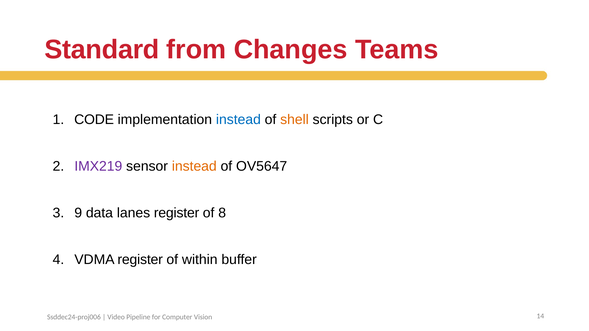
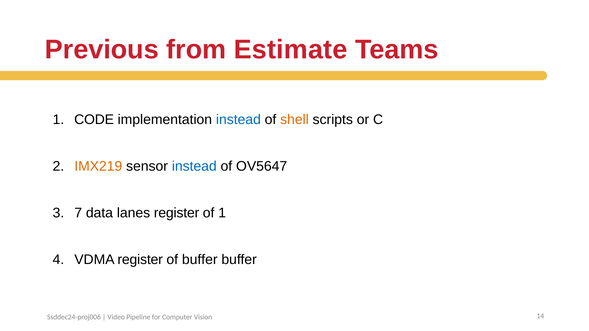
Standard: Standard -> Previous (102, 50)
Changes: Changes -> Estimate (291, 50)
IMX219 colour: purple -> orange (98, 166)
instead colour: orange -> blue (194, 166)
9: 9 -> 7 (78, 213)
of 8: 8 -> 1 (222, 213)
of within: within -> buffer (200, 260)
